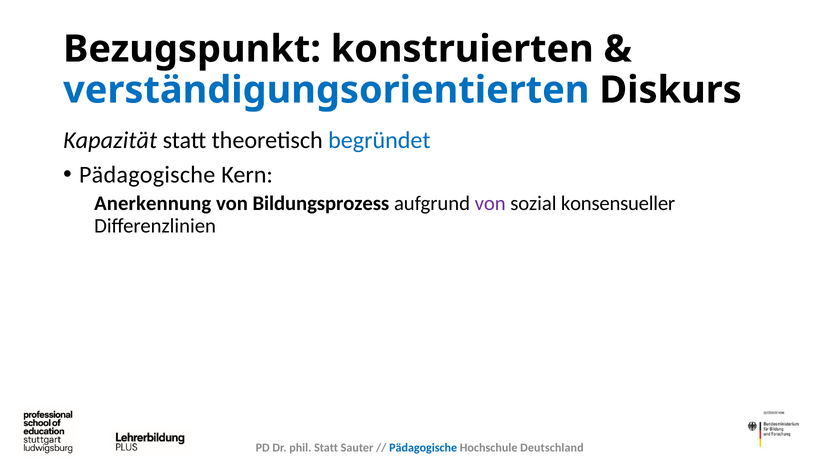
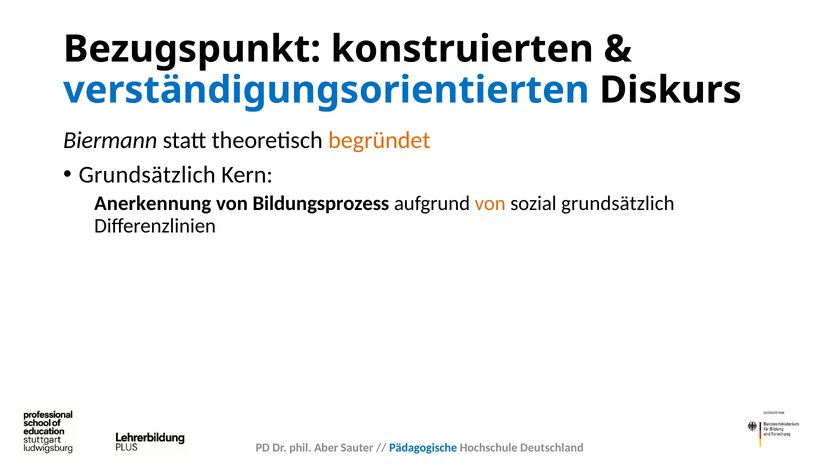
Kapazität: Kapazität -> Biermann (110, 140)
begründet colour: blue -> orange (379, 140)
Pädagogische: Pädagogische -> Grundsätzlich (147, 175)
von colour: purple -> orange (490, 203)
sozial konsensueller: konsensueller -> grundsätzlich (618, 203)
phil Statt: Statt -> Aber (326, 448)
